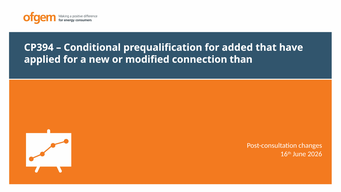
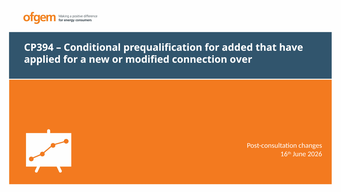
than: than -> over (241, 59)
